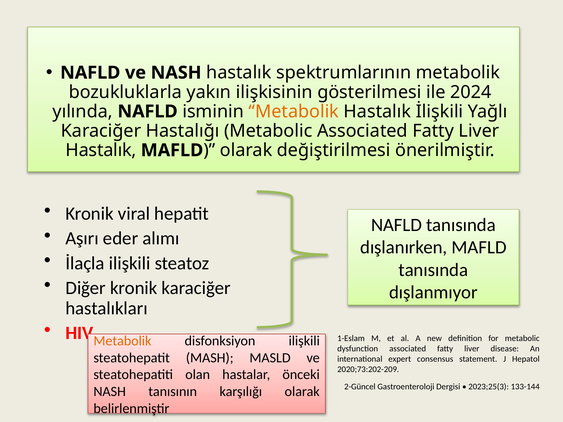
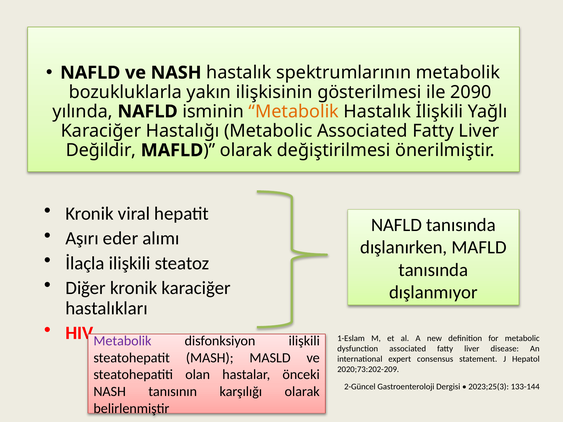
2024: 2024 -> 2090 (471, 92)
Hastalık: Hastalık -> Değildir (101, 150)
Metabolik colour: orange -> purple (122, 341)
